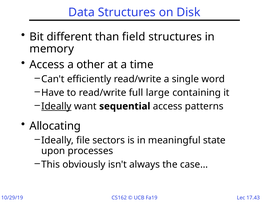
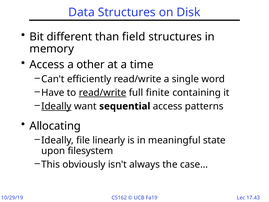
read/write underline: none -> present (103, 93)
large: large -> finite (158, 93)
sectors: sectors -> linearly (109, 140)
processes: processes -> filesystem (90, 151)
